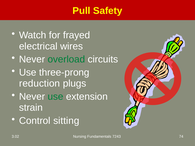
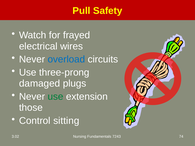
overload colour: green -> blue (66, 59)
reduction: reduction -> damaged (40, 84)
strain: strain -> those (31, 108)
